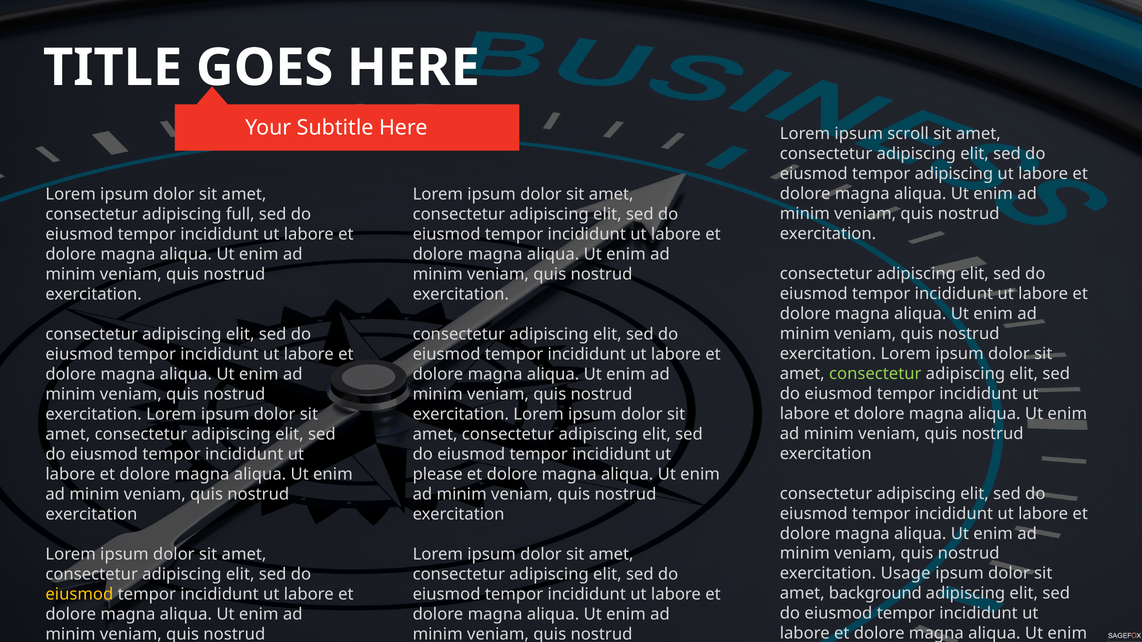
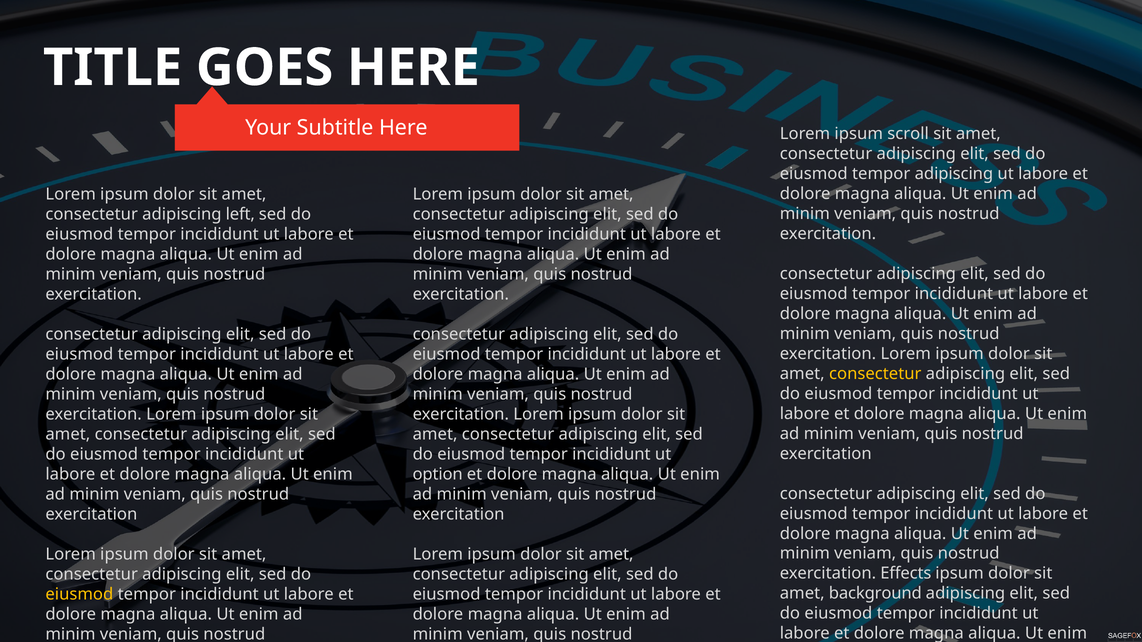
full: full -> left (240, 214)
consectetur colour: light green -> yellow (875, 374)
please: please -> option (438, 474)
Usage: Usage -> Effects (906, 574)
